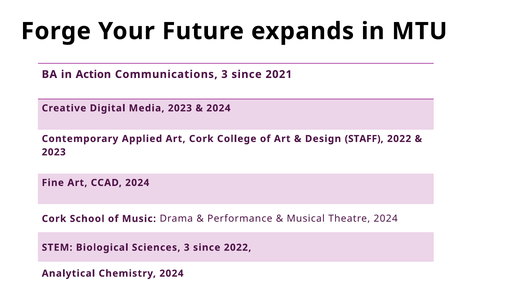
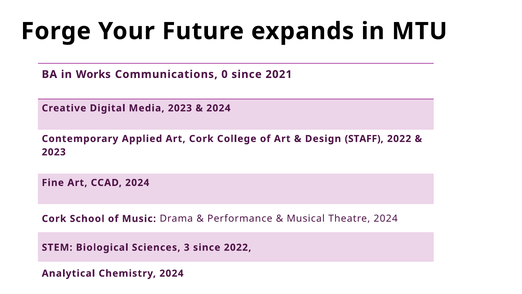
Action: Action -> Works (93, 74)
Communications 3: 3 -> 0 (224, 74)
